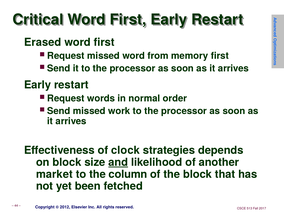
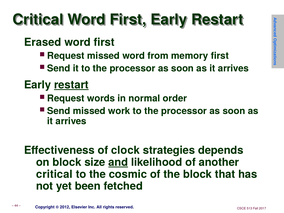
restart underline: none -> present (71, 85)
market: market -> critical (54, 174)
column: column -> cosmic (128, 174)
